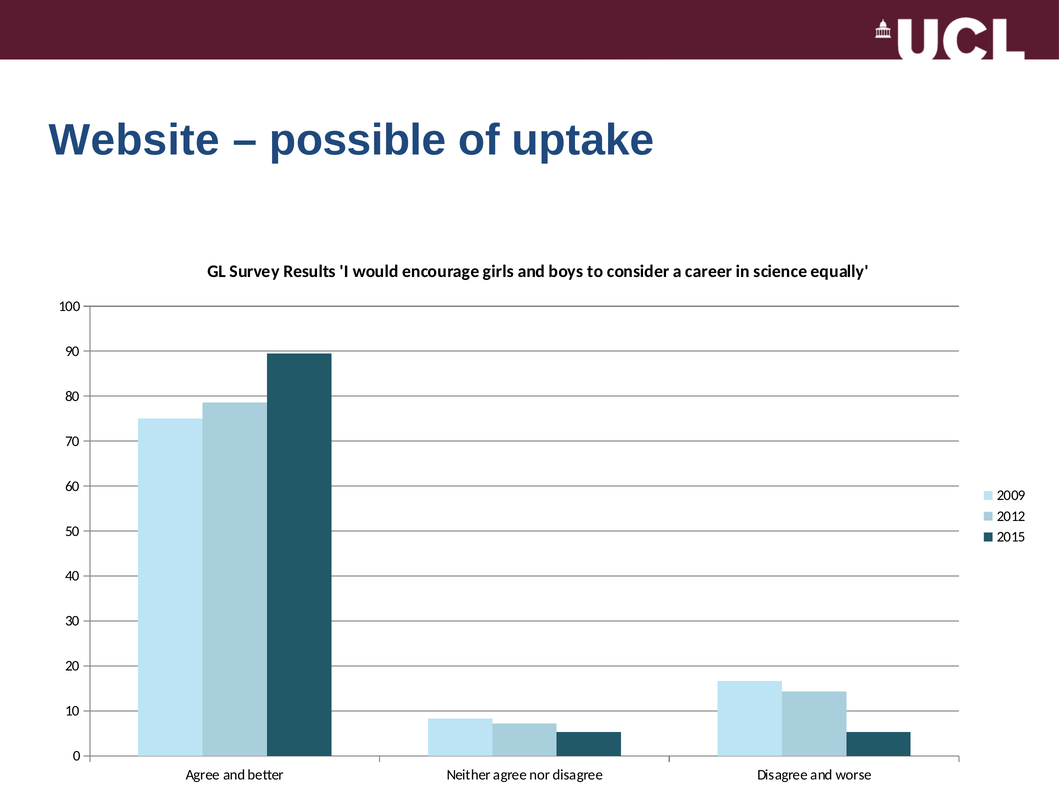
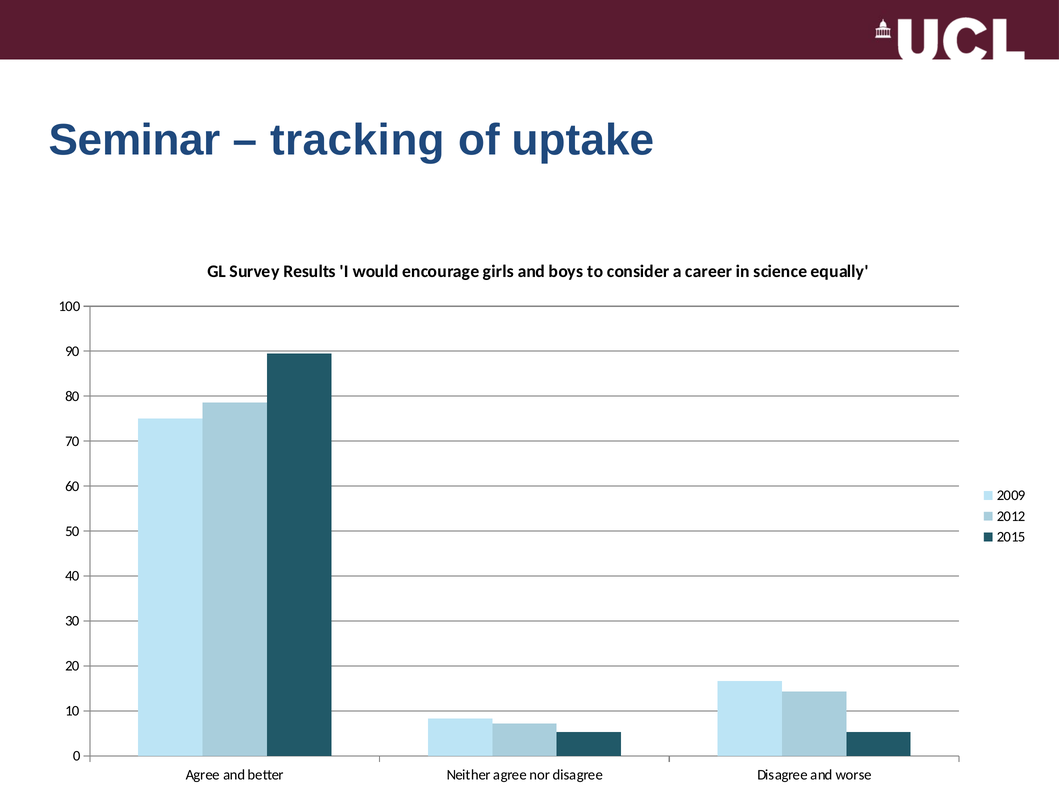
Website: Website -> Seminar (135, 140)
possible: possible -> tracking (358, 140)
